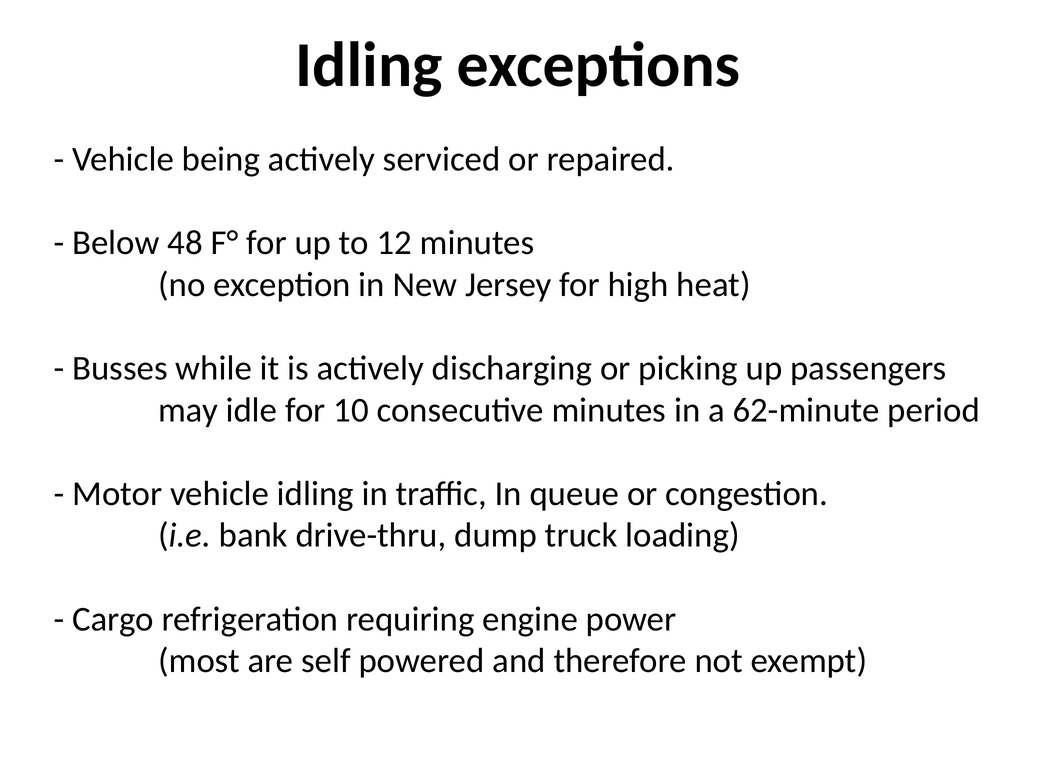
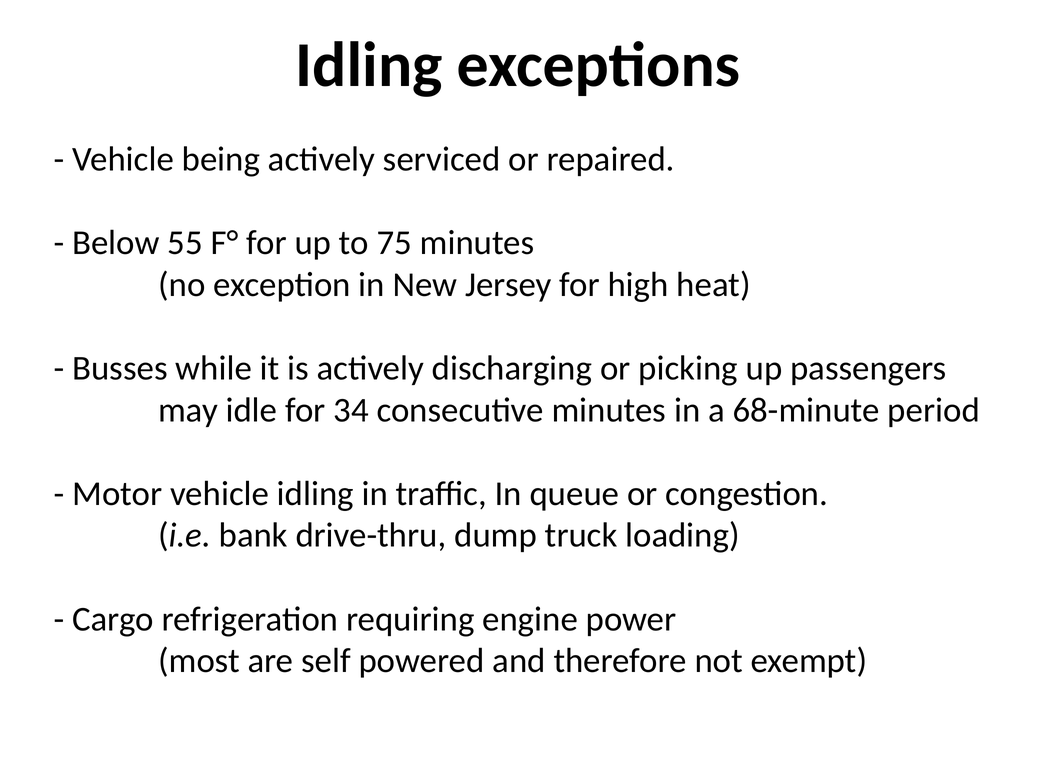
48: 48 -> 55 (185, 243)
12: 12 -> 75 (394, 243)
10: 10 -> 34 (351, 410)
62-minute: 62-minute -> 68-minute (806, 410)
